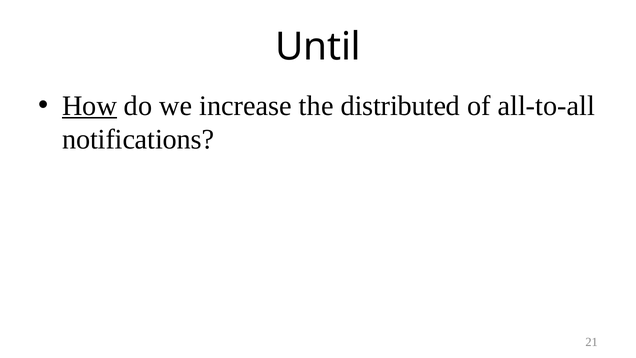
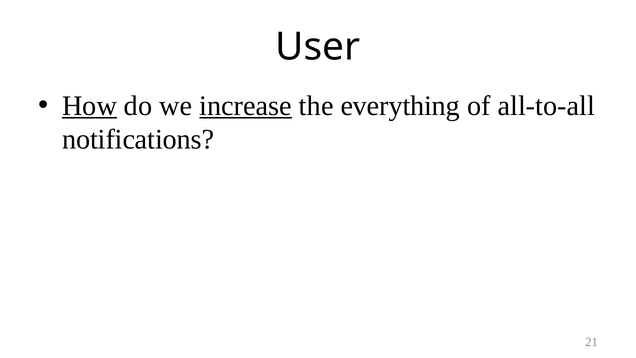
Until: Until -> User (318, 47)
increase underline: none -> present (246, 106)
distributed: distributed -> everything (400, 106)
